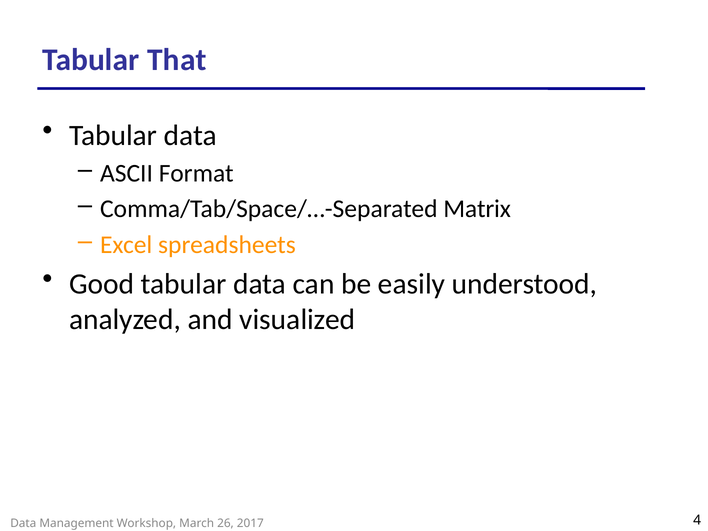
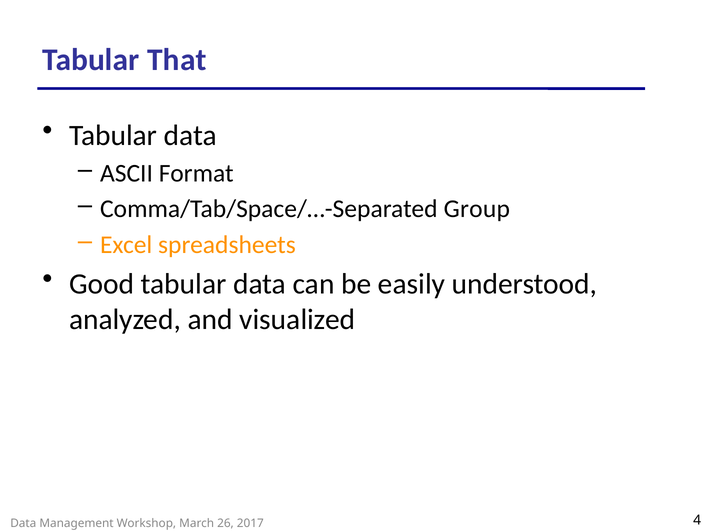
Matrix: Matrix -> Group (477, 209)
